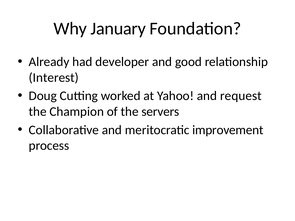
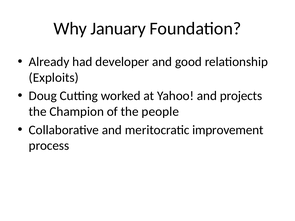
Interest: Interest -> Exploits (54, 78)
request: request -> projects (241, 96)
servers: servers -> people (160, 112)
